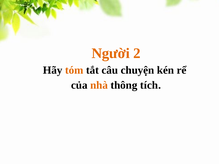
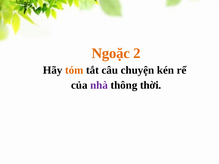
Người: Người -> Ngoặc (111, 53)
nhà colour: orange -> purple (99, 85)
tích: tích -> thời (151, 85)
